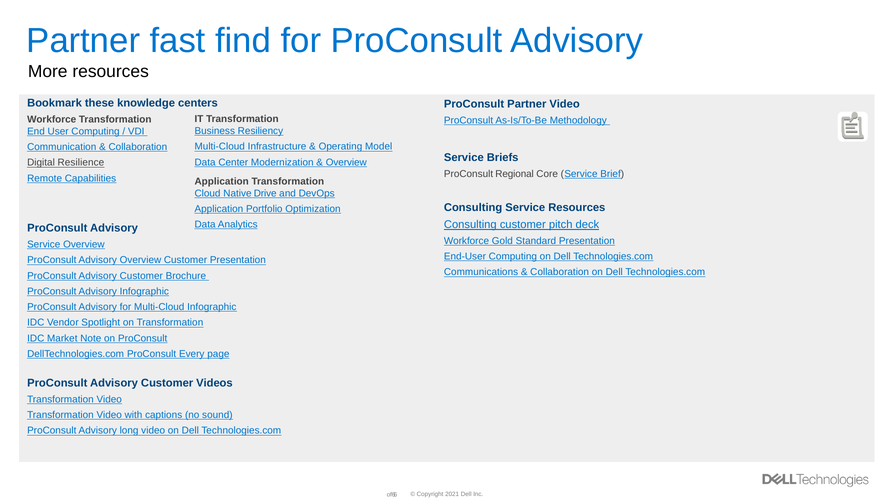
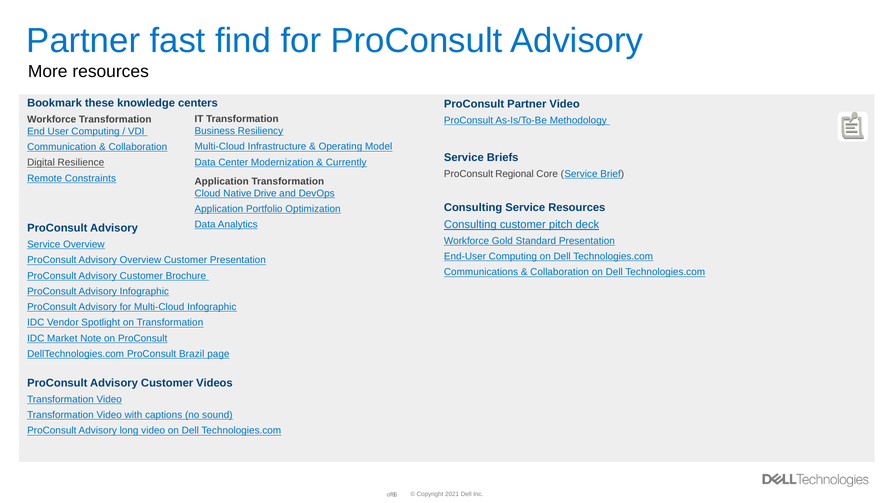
Overview: Overview -> Currently (346, 162)
Capabilities: Capabilities -> Constraints (90, 178)
Every: Every -> Brazil (192, 354)
